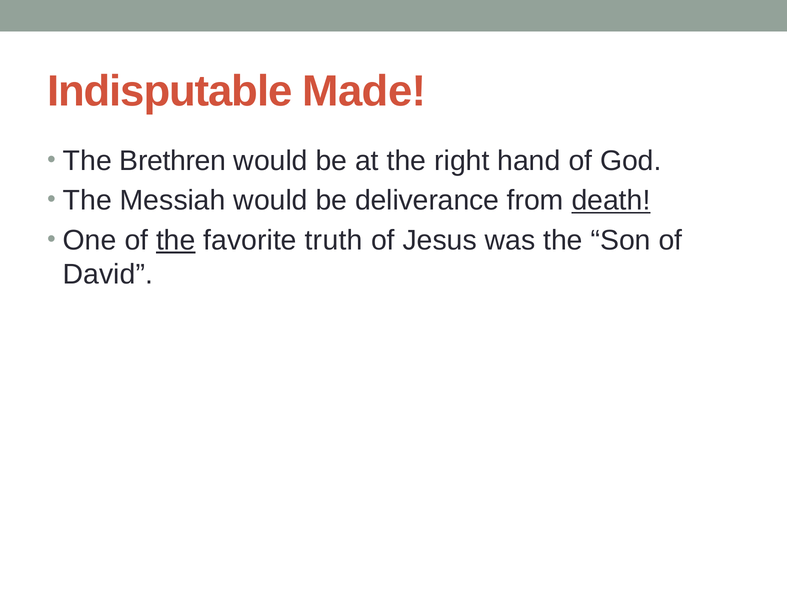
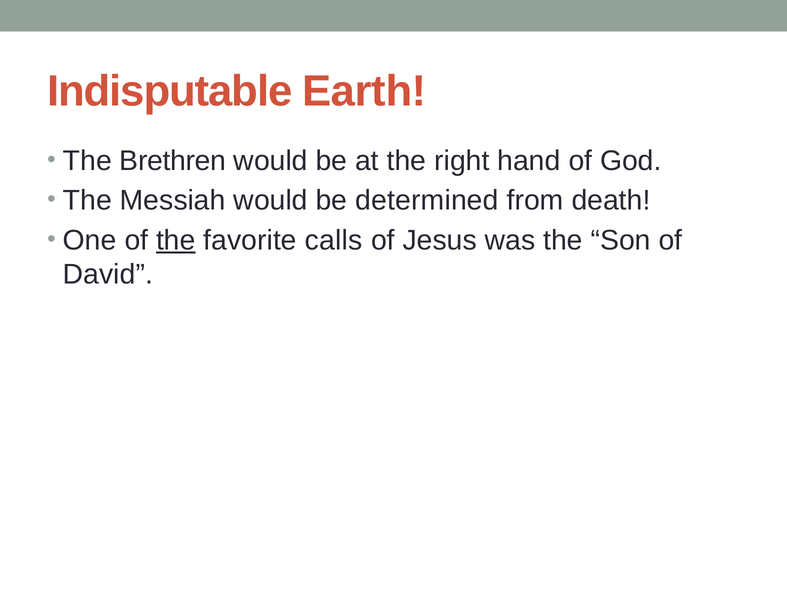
Made: Made -> Earth (364, 92)
deliverance: deliverance -> determined (427, 201)
death underline: present -> none (611, 201)
truth: truth -> calls (334, 240)
